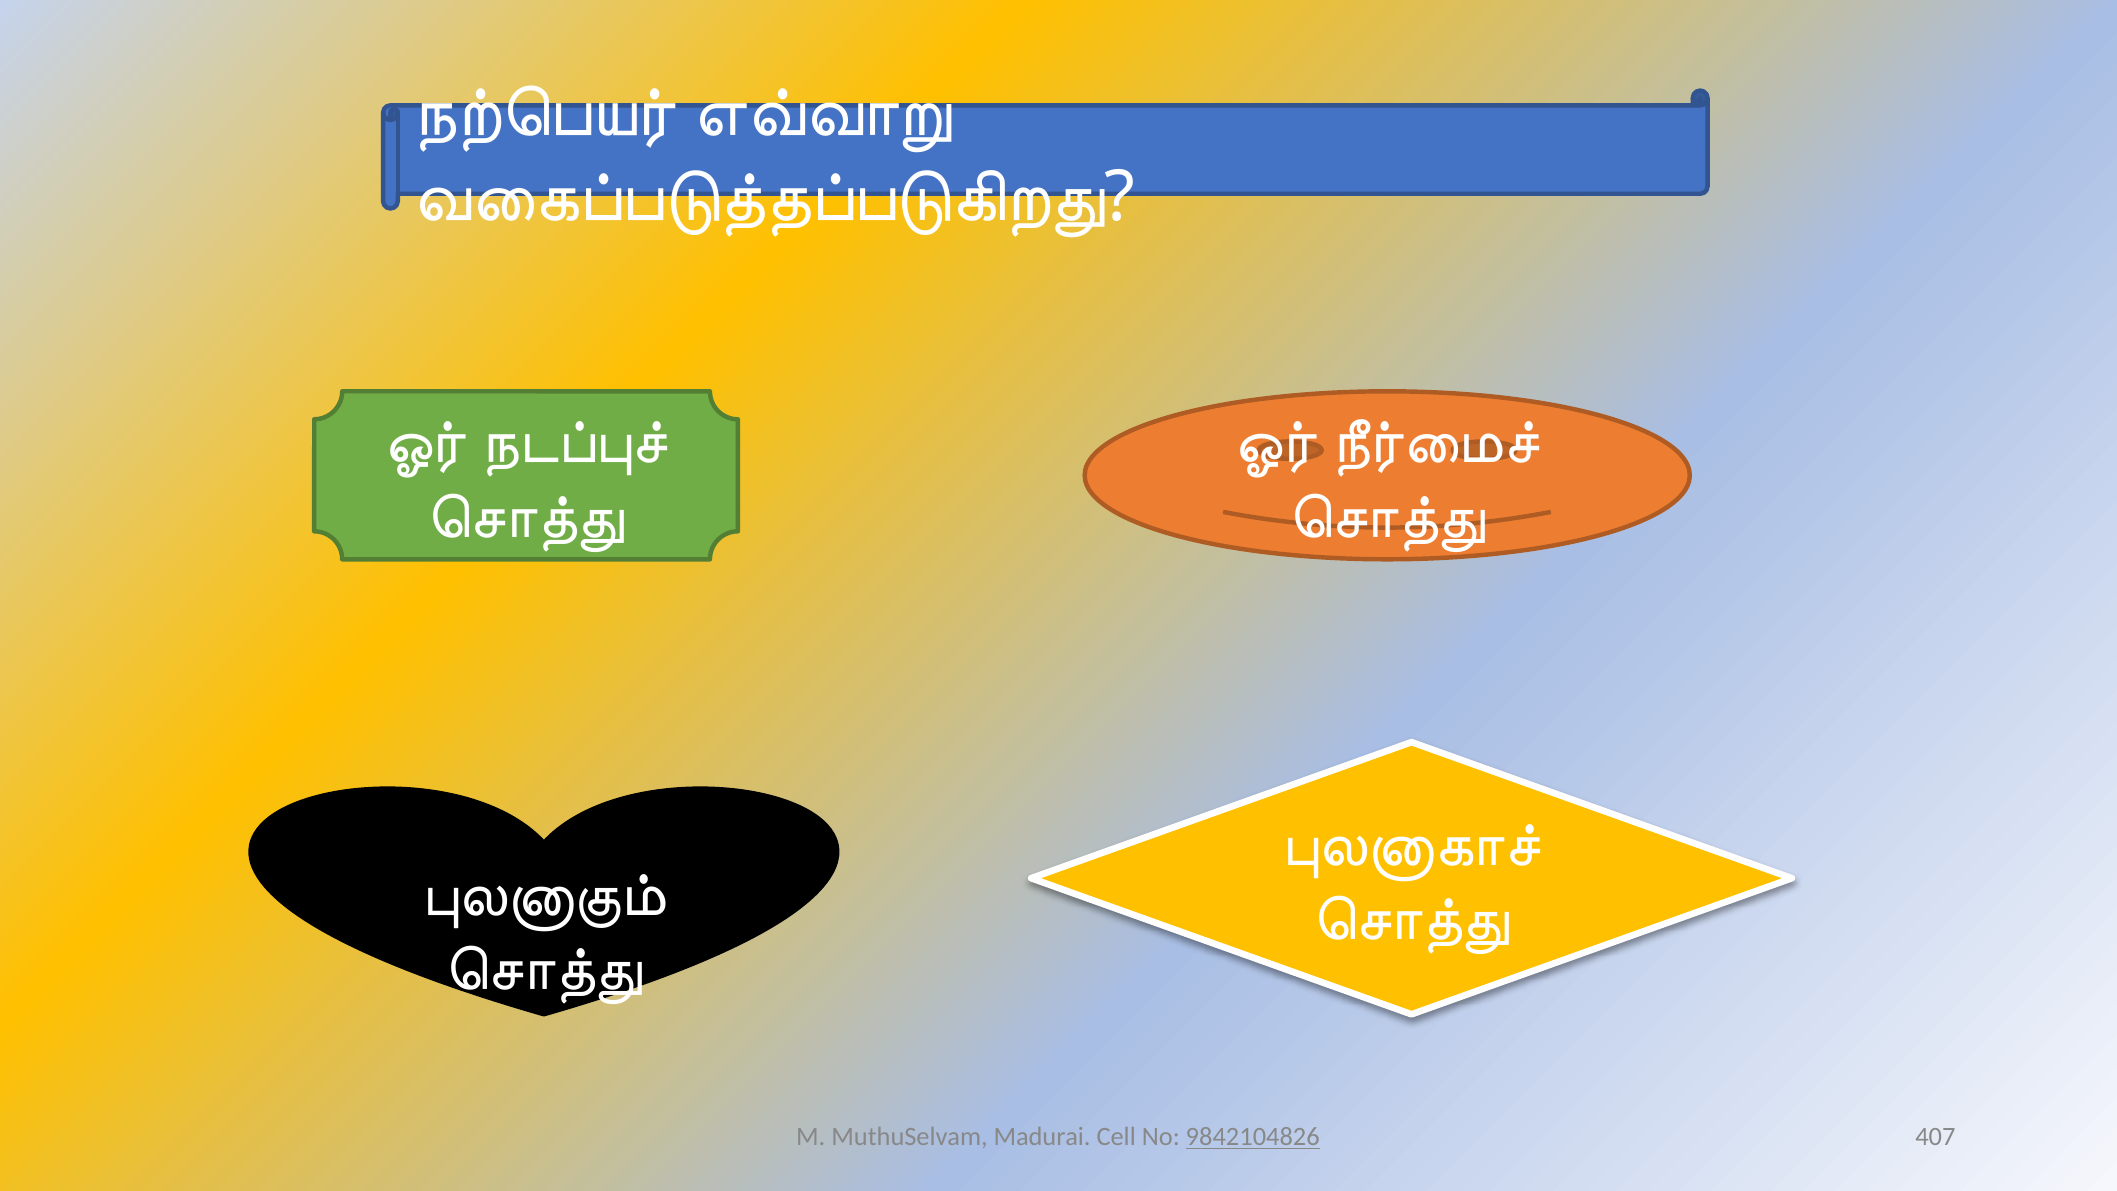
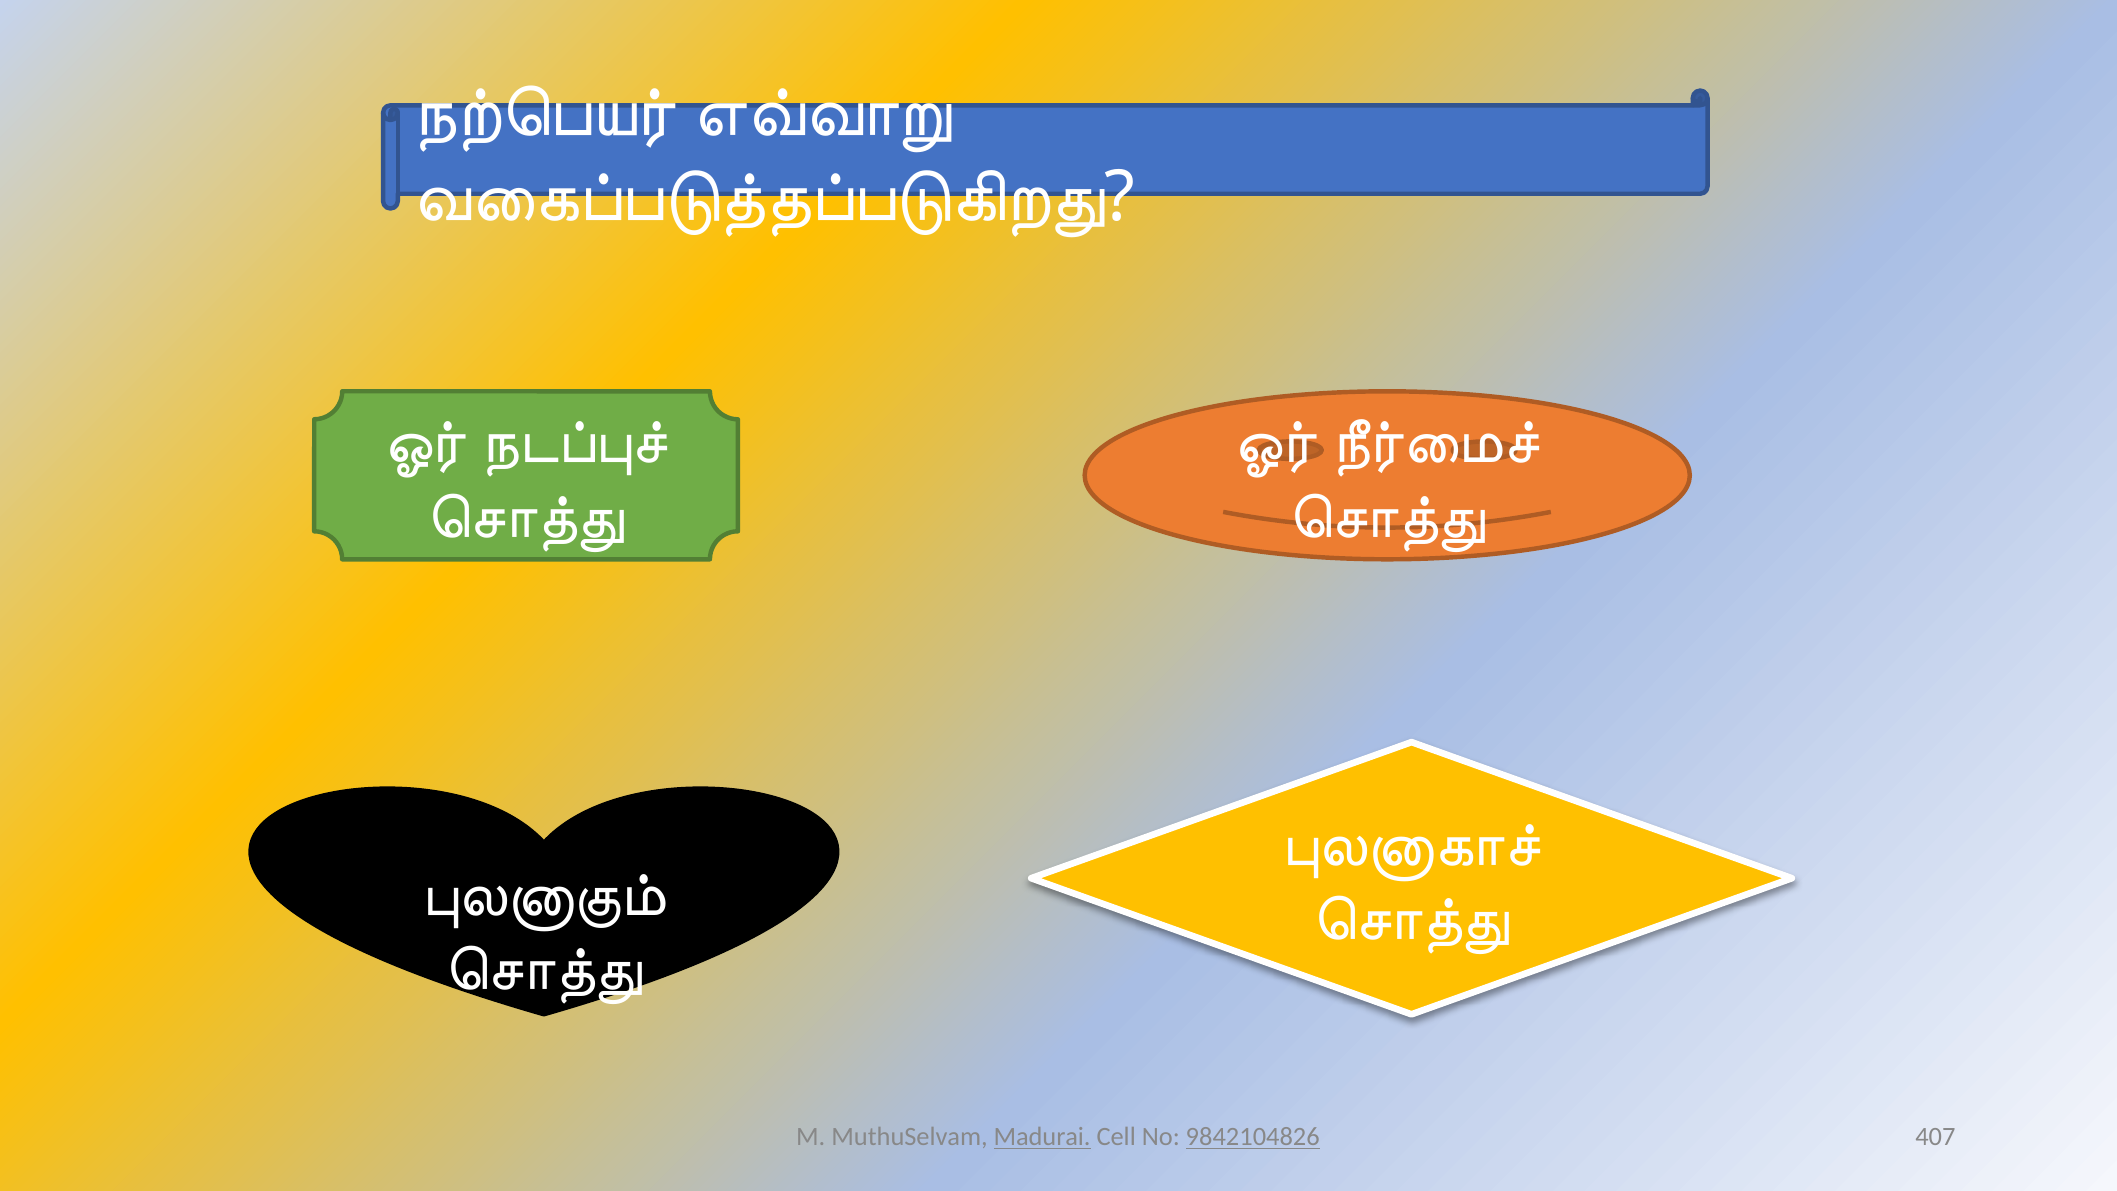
Madurai underline: none -> present (1042, 1137)
